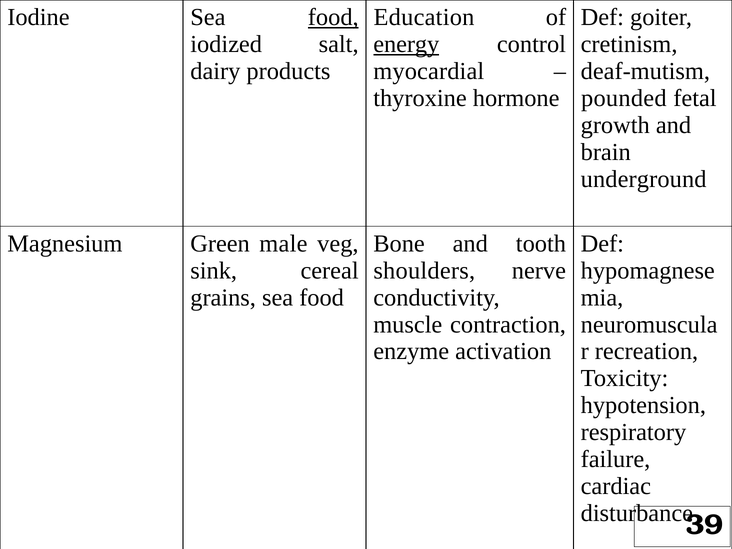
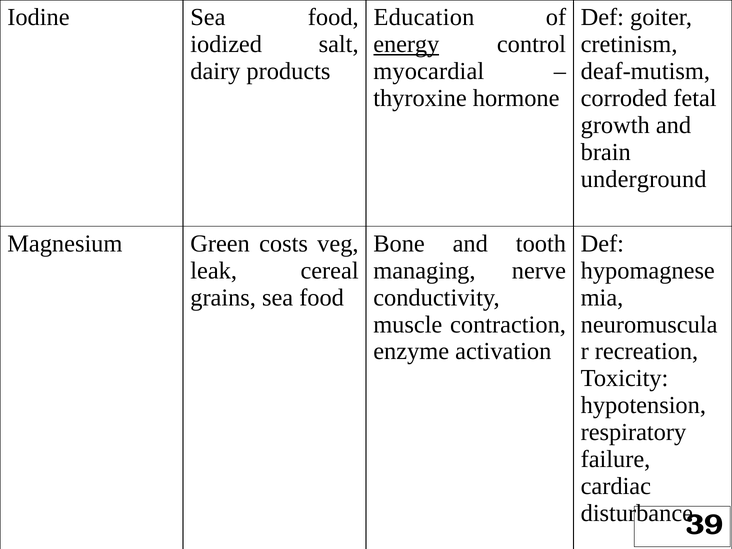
food underline: present -> none (333, 17)
pounded: pounded -> corroded (624, 98)
male: male -> costs (284, 244)
sink: sink -> leak (214, 271)
shoulders: shoulders -> managing (424, 271)
